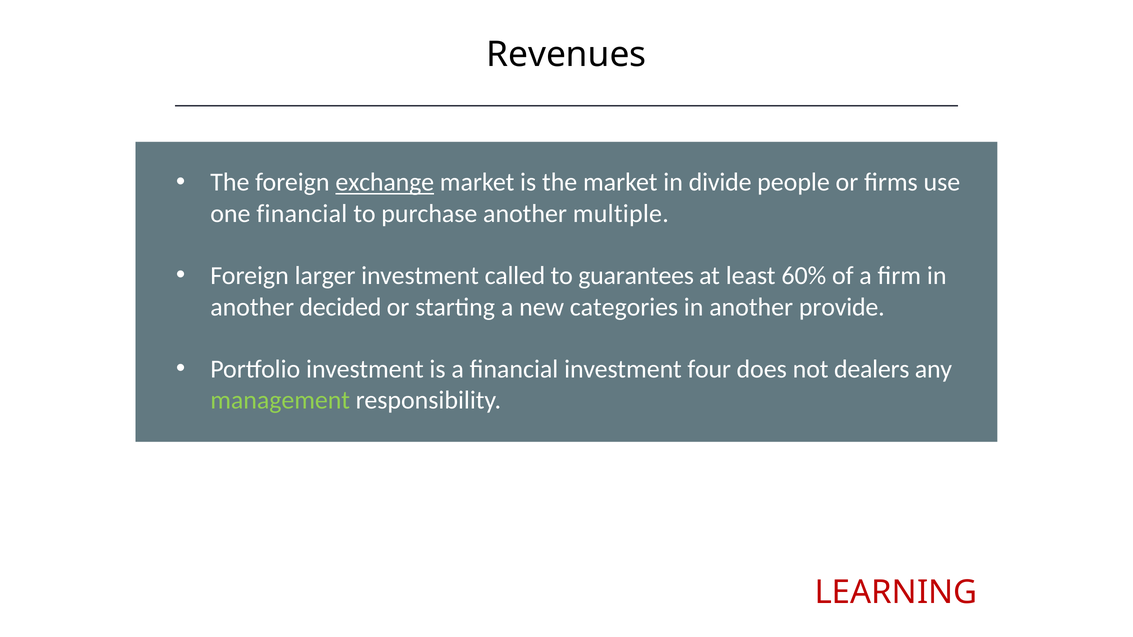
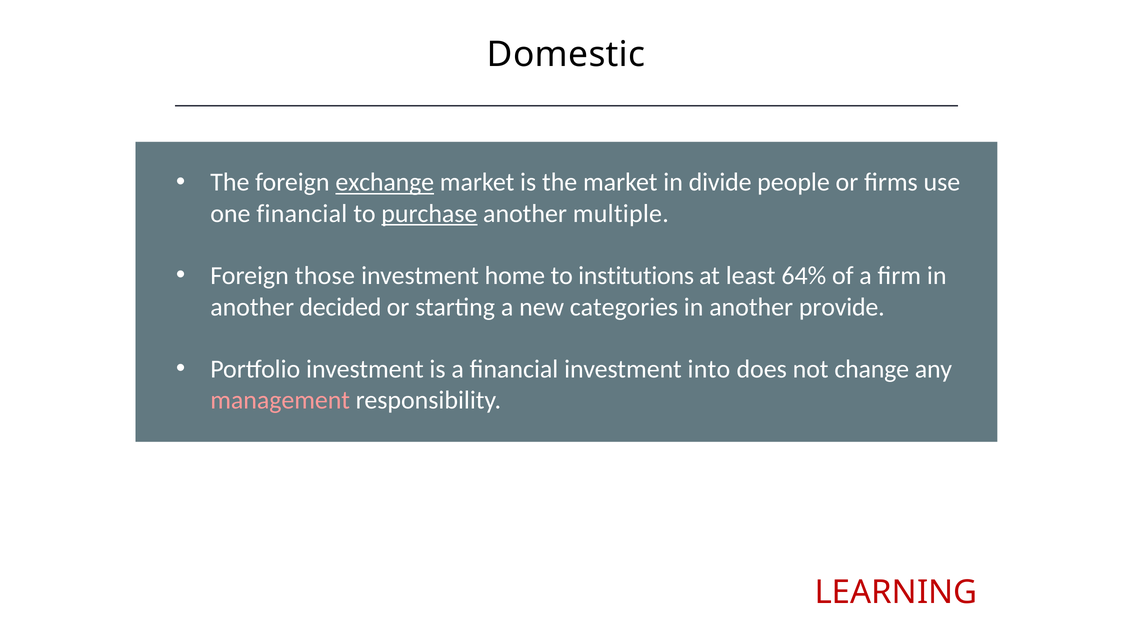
Revenues: Revenues -> Domestic (566, 55)
purchase underline: none -> present (429, 214)
larger: larger -> those (325, 276)
called: called -> home (515, 276)
guarantees: guarantees -> institutions (636, 276)
60%: 60% -> 64% (804, 276)
four: four -> into (709, 369)
dealers: dealers -> change (872, 369)
management colour: light green -> pink (280, 401)
